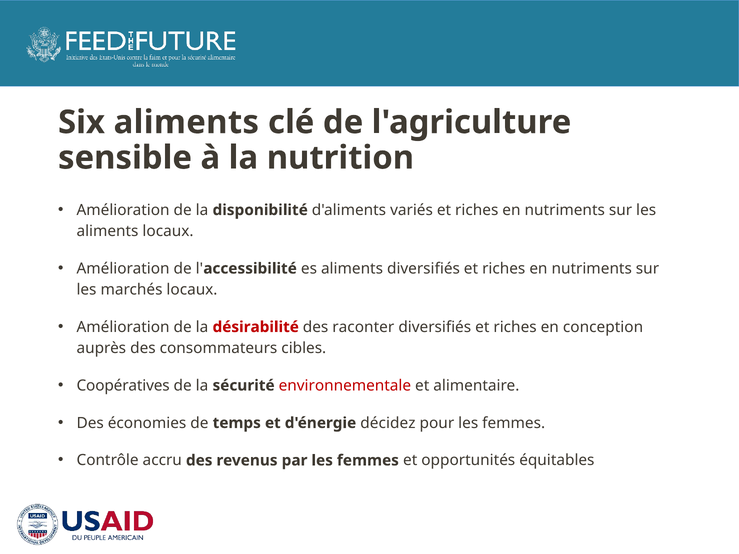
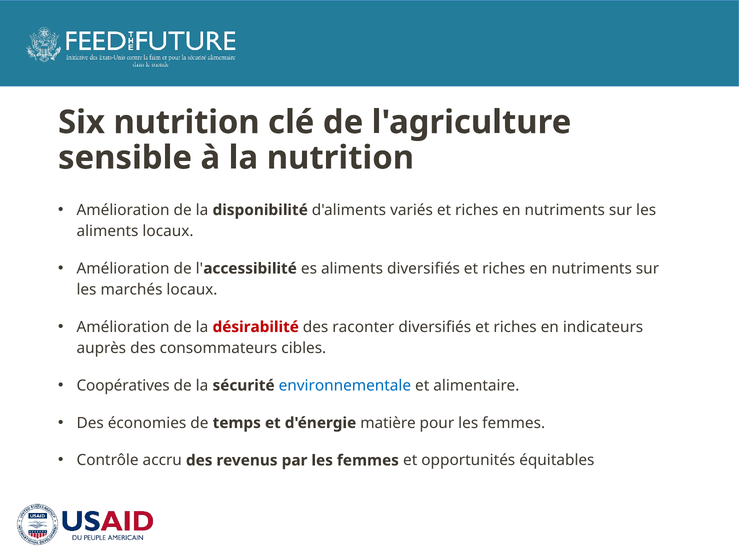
Six aliments: aliments -> nutrition (187, 122)
conception: conception -> indicateurs (603, 327)
environnementale colour: red -> blue (345, 386)
décidez: décidez -> matière (388, 423)
